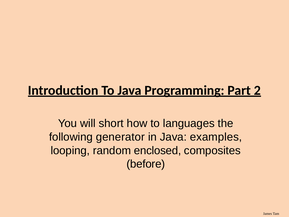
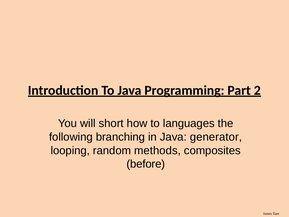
generator: generator -> branching (120, 137)
examples: examples -> generator (216, 137)
enclosed: enclosed -> methods (157, 150)
